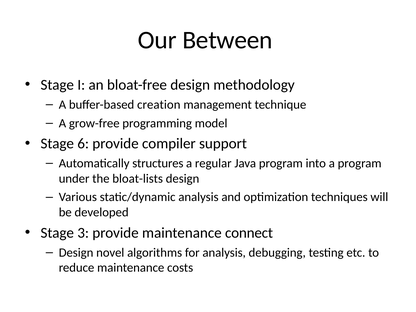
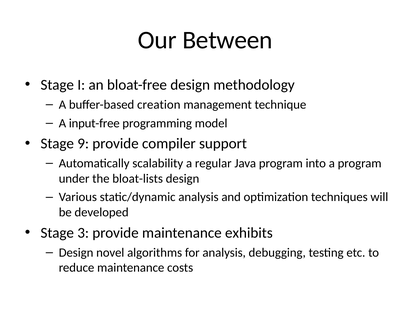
grow-free: grow-free -> input-free (94, 123)
6: 6 -> 9 (83, 144)
structures: structures -> scalability (158, 163)
connect: connect -> exhibits (249, 233)
